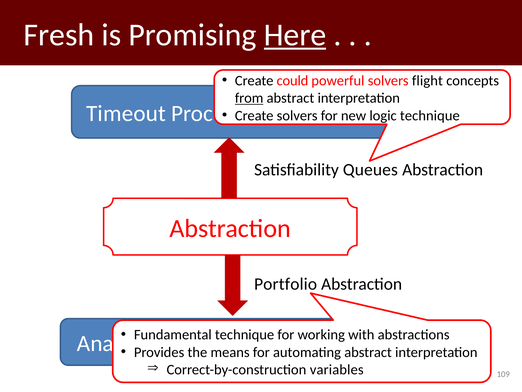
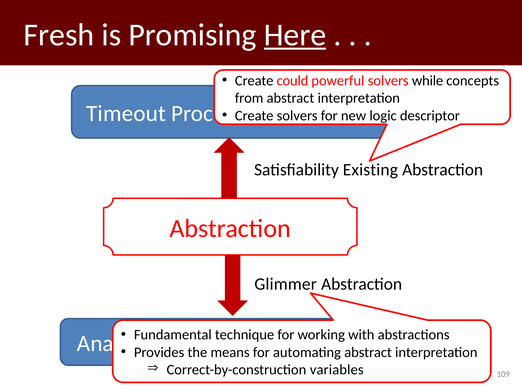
flight: flight -> while (428, 81)
from underline: present -> none (249, 98)
logic technique: technique -> descriptor (430, 115)
Queues: Queues -> Existing (370, 169)
Portfolio: Portfolio -> Glimmer (286, 284)
